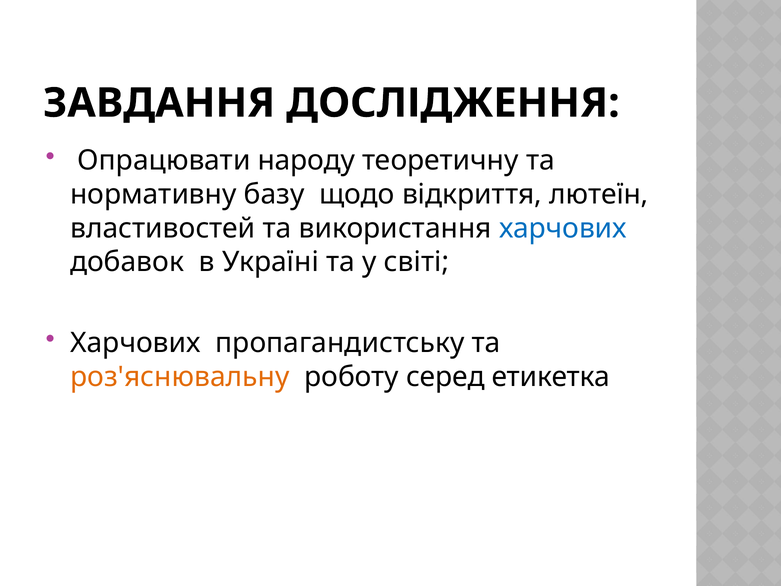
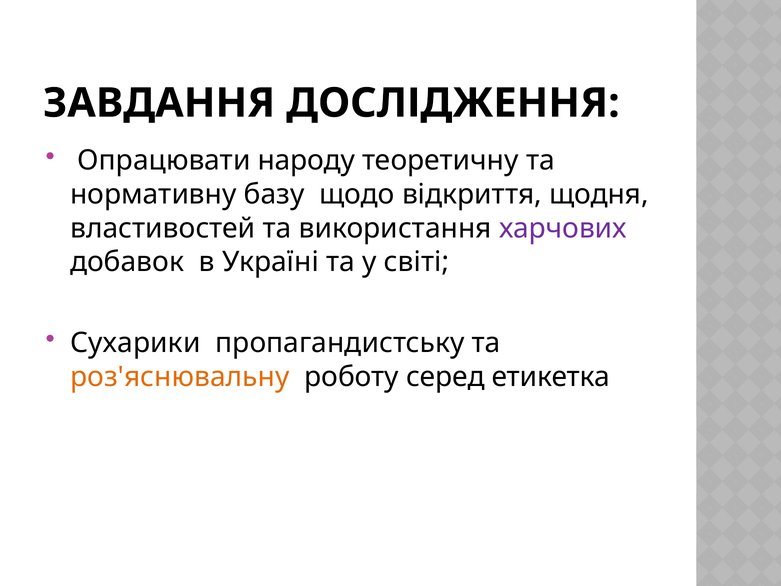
лютеїн: лютеїн -> щодня (599, 194)
харчових colour: blue -> purple (563, 228)
Харчових: Харчових -> Сухарики (135, 343)
